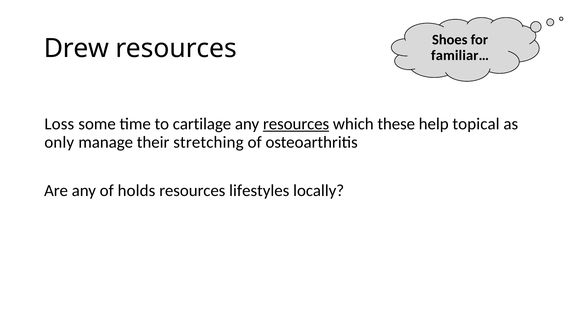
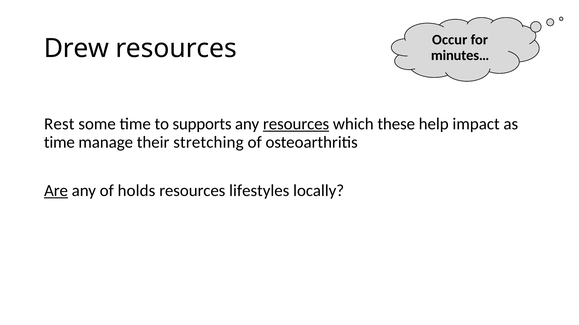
Shoes: Shoes -> Occur (450, 40)
familiar…: familiar… -> minutes… (460, 56)
Loss: Loss -> Rest (59, 124)
cartilage: cartilage -> supports (202, 124)
topical: topical -> impact (476, 124)
only: only -> time (59, 142)
Are underline: none -> present (56, 191)
